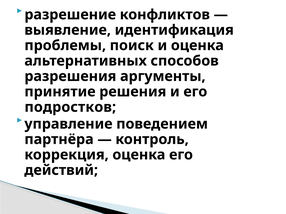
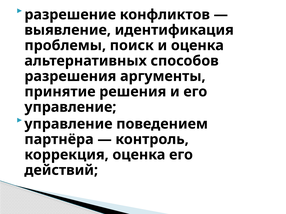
подростков: подростков -> управление (70, 107)
